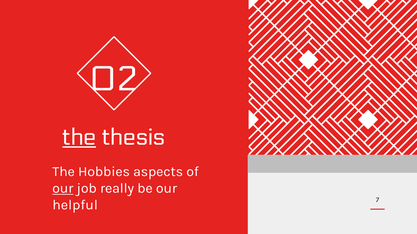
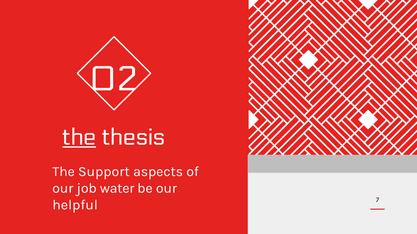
Hobbies: Hobbies -> Support (104, 172)
our underline: present -> none (63, 189)
really: really -> water (117, 189)
